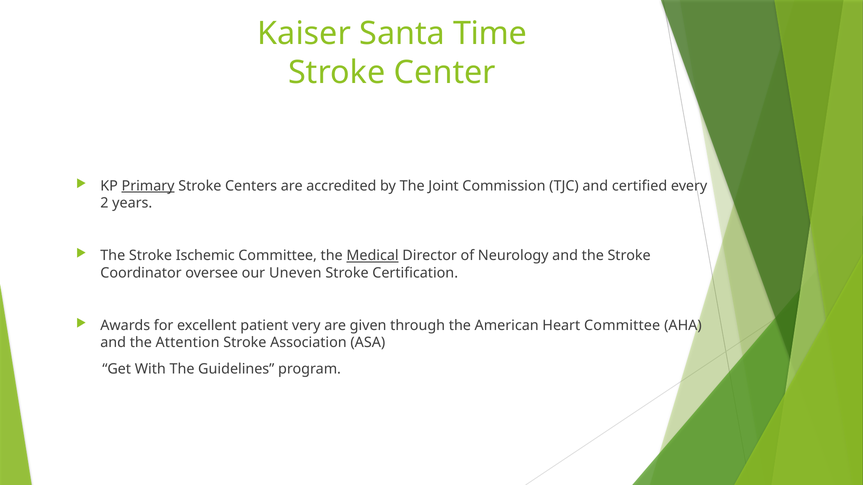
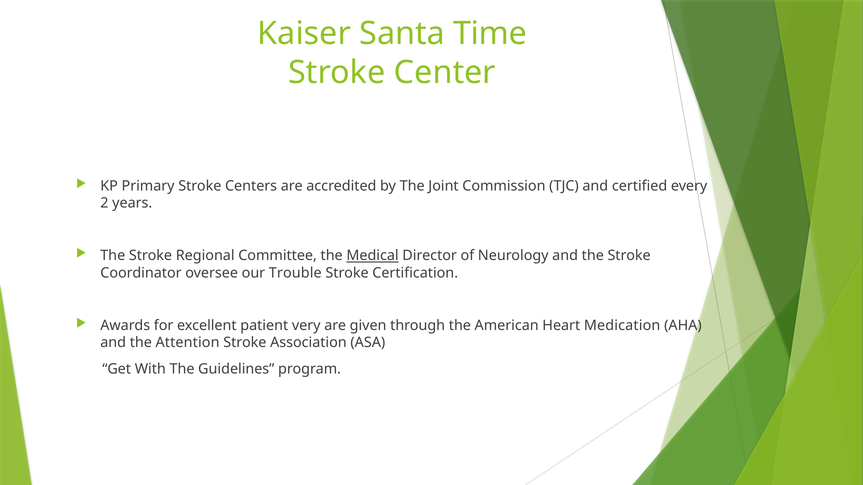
Primary underline: present -> none (148, 186)
Ischemic: Ischemic -> Regional (205, 256)
Uneven: Uneven -> Trouble (295, 273)
Heart Committee: Committee -> Medication (622, 326)
